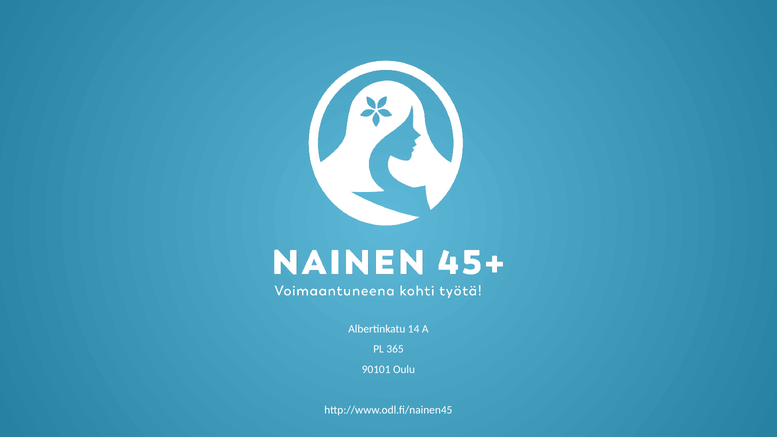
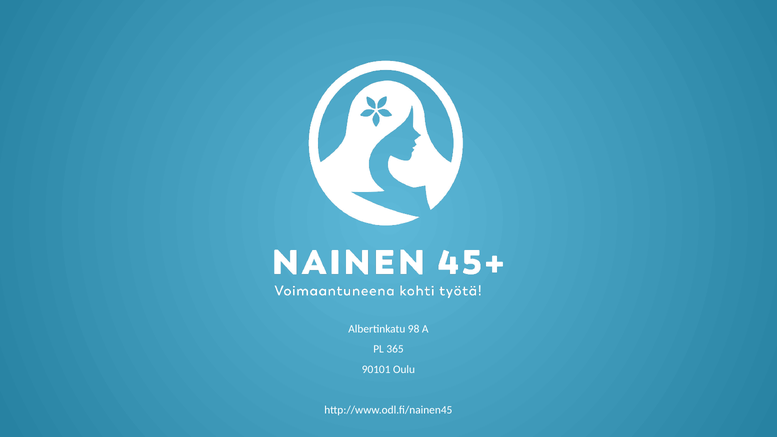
14: 14 -> 98 (414, 329)
